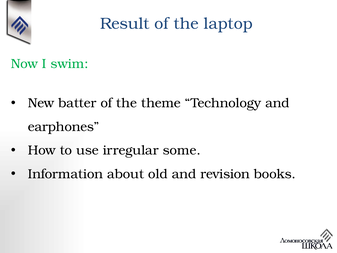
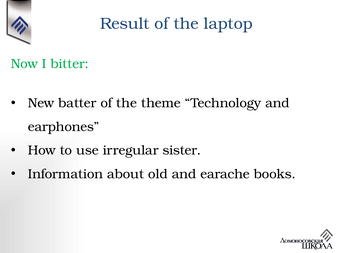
swim: swim -> bitter (70, 64)
some: some -> sister (182, 150)
revision: revision -> earache (225, 174)
